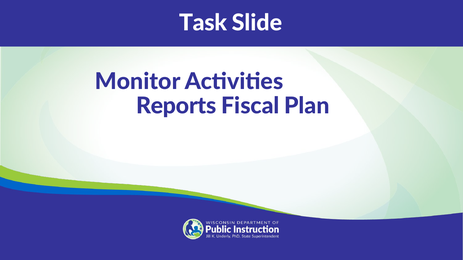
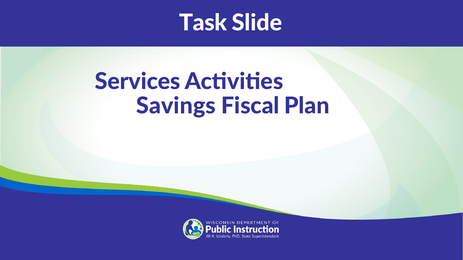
Monitor: Monitor -> Services (138, 82)
Reports: Reports -> Savings (176, 106)
